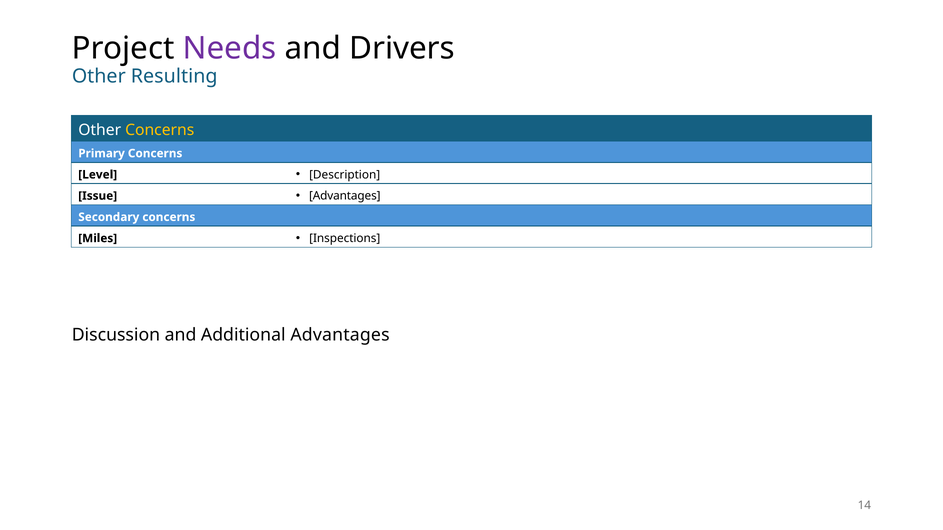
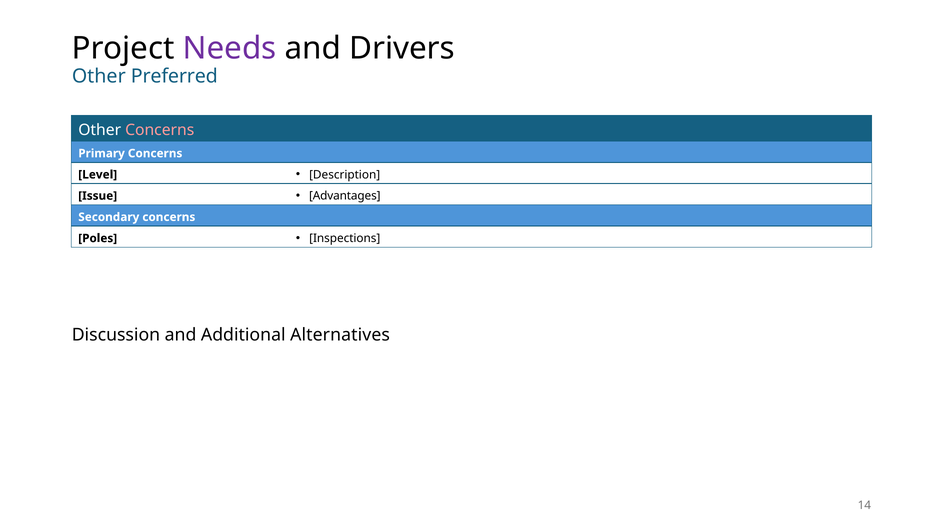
Resulting: Resulting -> Preferred (174, 76)
Concerns colour: yellow -> pink (160, 130)
Miles: Miles -> Poles (98, 238)
Additional Advantages: Advantages -> Alternatives (340, 335)
